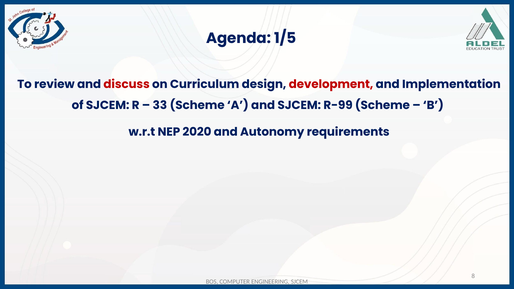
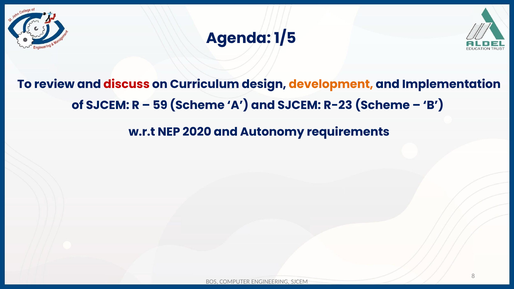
development colour: red -> orange (331, 84)
33: 33 -> 59 (160, 105)
R-99: R-99 -> R-23 (338, 105)
